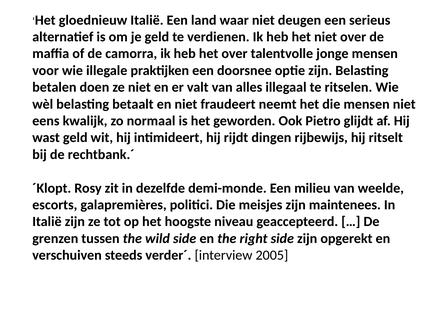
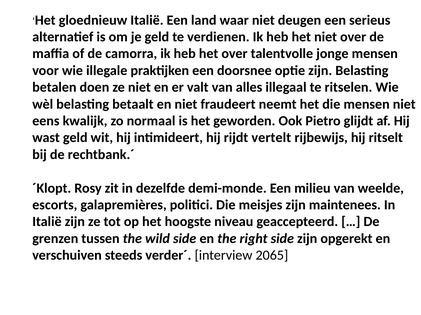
dingen: dingen -> vertelt (271, 138)
2005: 2005 -> 2065 (272, 256)
